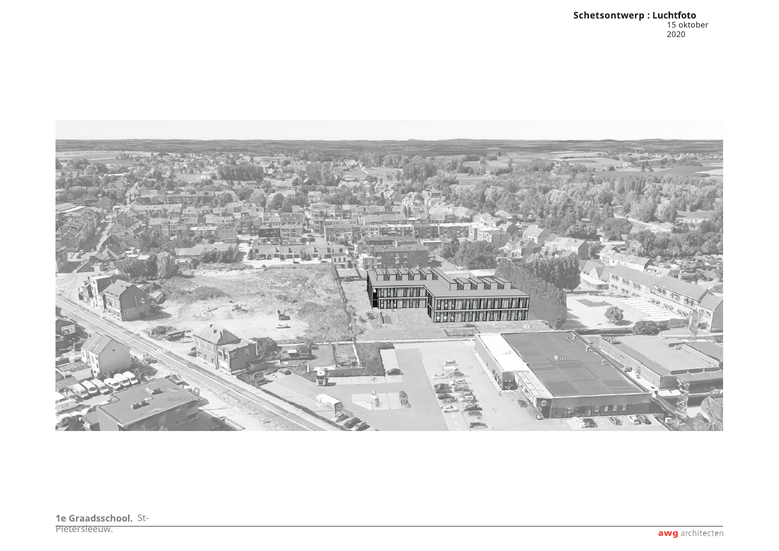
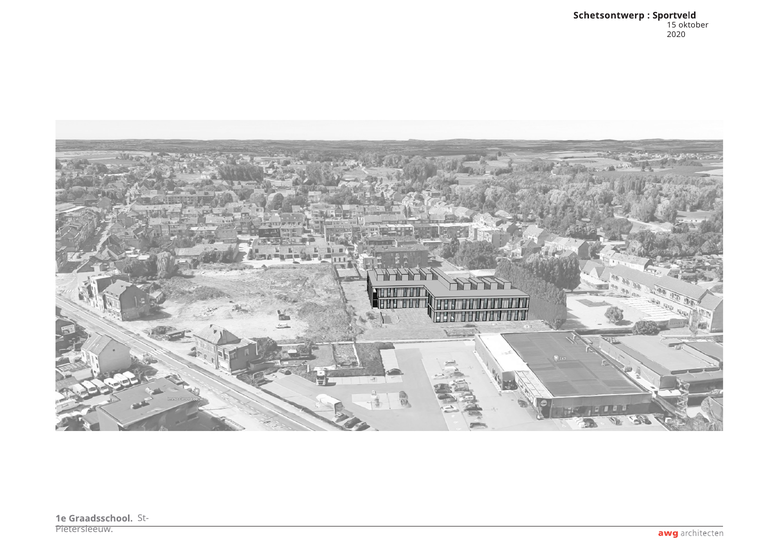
Luchtfoto: Luchtfoto -> Sportveld (674, 15)
